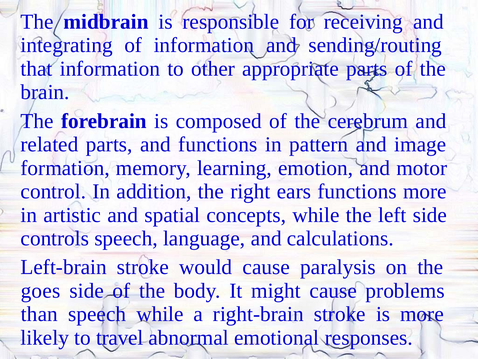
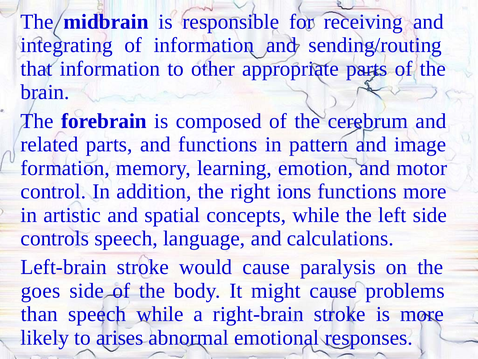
ears: ears -> ions (294, 191)
travel: travel -> arises (120, 337)
